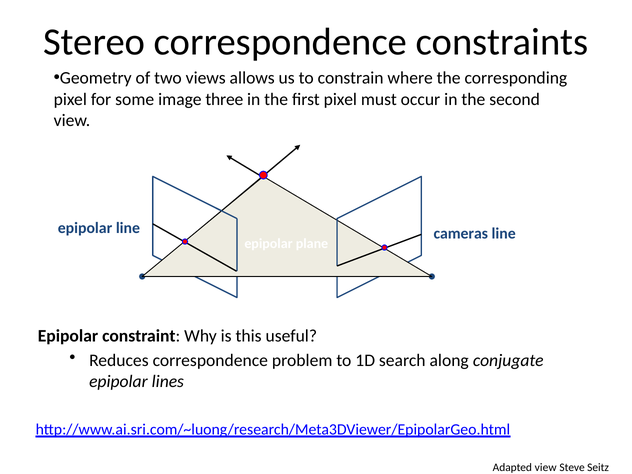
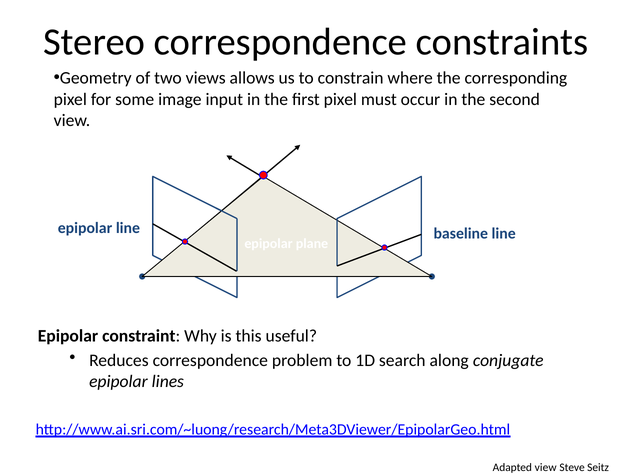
three: three -> input (224, 99)
cameras: cameras -> baseline (461, 233)
